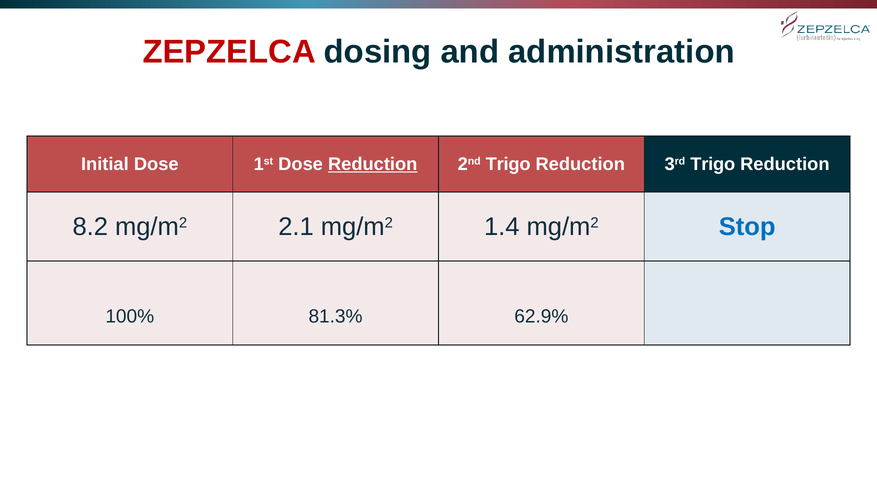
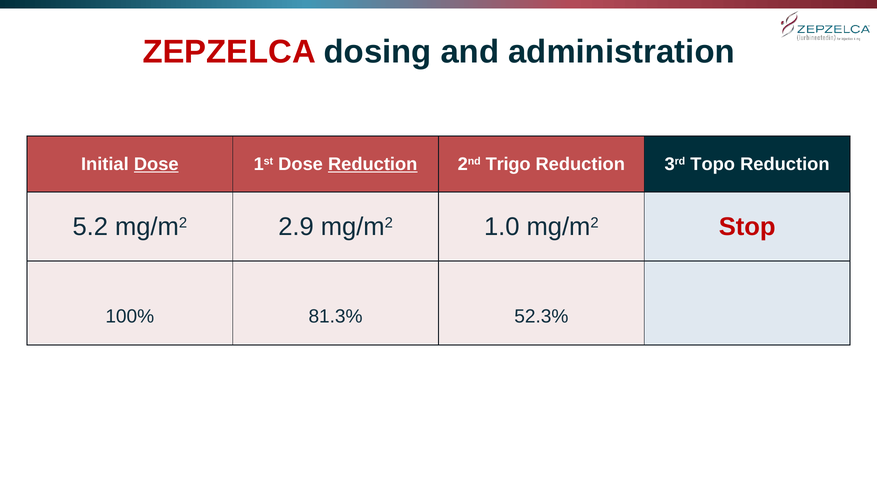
Dose underline: none -> present (156, 164)
3rd Trigo: Trigo -> Topo (713, 164)
8.2: 8.2 -> 5.2 (90, 227)
2.1: 2.1 -> 2.9 (296, 227)
1.4: 1.4 -> 1.0 (502, 227)
Stop colour: blue -> red (747, 227)
62.9%: 62.9% -> 52.3% (541, 317)
